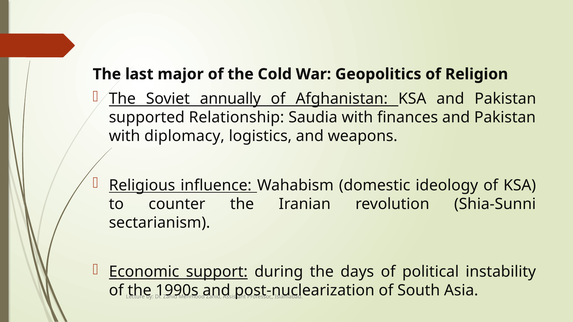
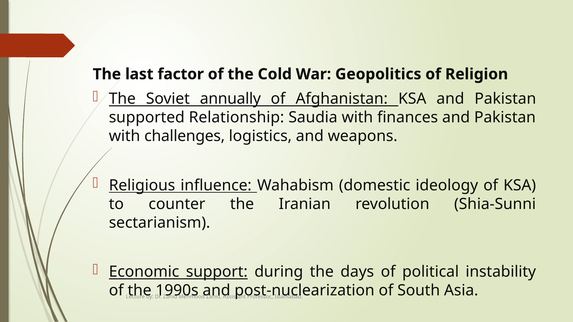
major: major -> factor (181, 74)
diplomacy: diplomacy -> challenges (185, 136)
